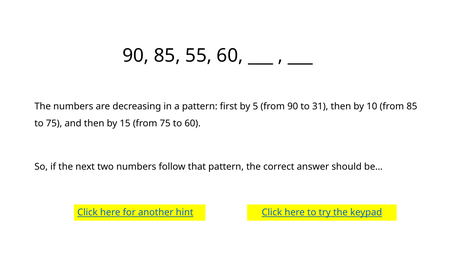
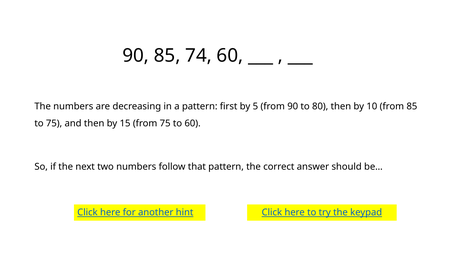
55: 55 -> 74 (199, 56)
31: 31 -> 80 (320, 106)
